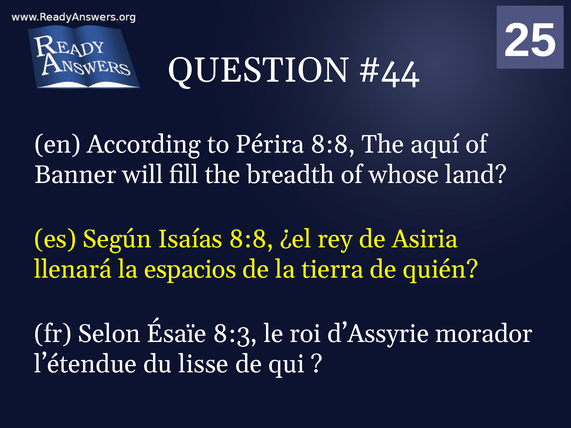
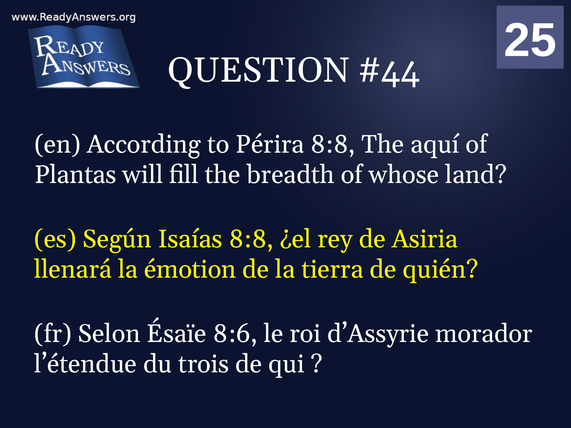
Banner: Banner -> Plantas (75, 175)
espacios: espacios -> émotion (190, 270)
8:3: 8:3 -> 8:6 (235, 334)
lisse: lisse -> trois (204, 364)
